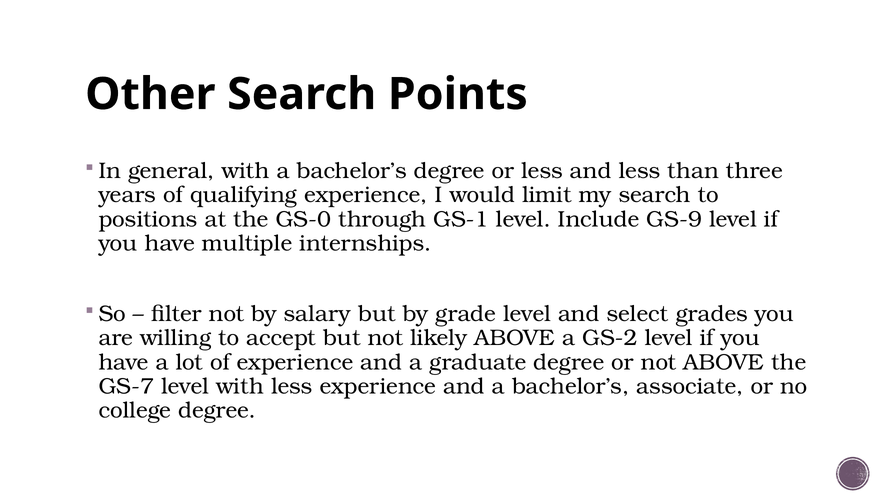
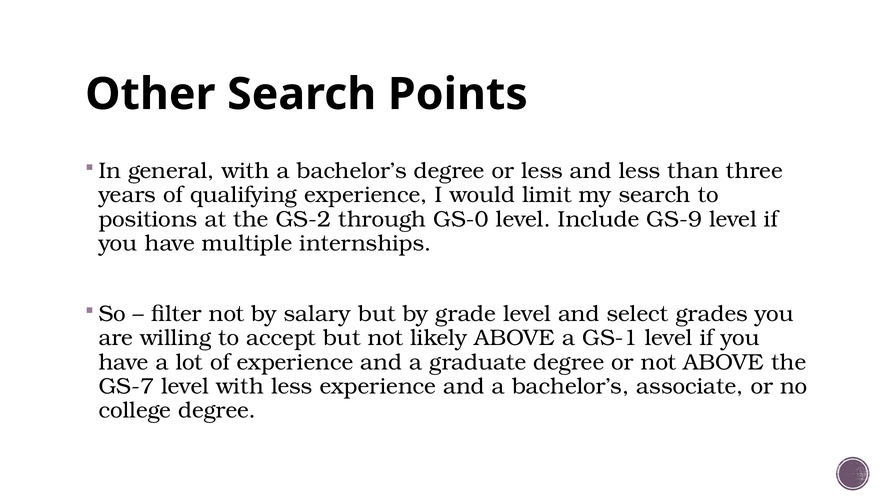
GS-0: GS-0 -> GS-2 (303, 219)
GS-1: GS-1 -> GS-0 (461, 219)
GS-2: GS-2 -> GS-1 (610, 338)
